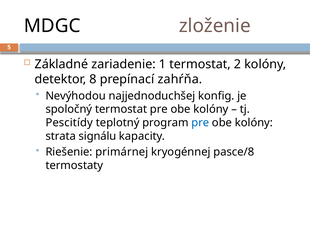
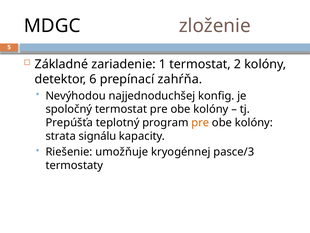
8: 8 -> 6 (93, 79)
Pescitídy: Pescitídy -> Prepúšťa (69, 122)
pre colour: blue -> orange (200, 122)
primárnej: primárnej -> umožňuje (122, 152)
pasce/8: pasce/8 -> pasce/3 (234, 152)
